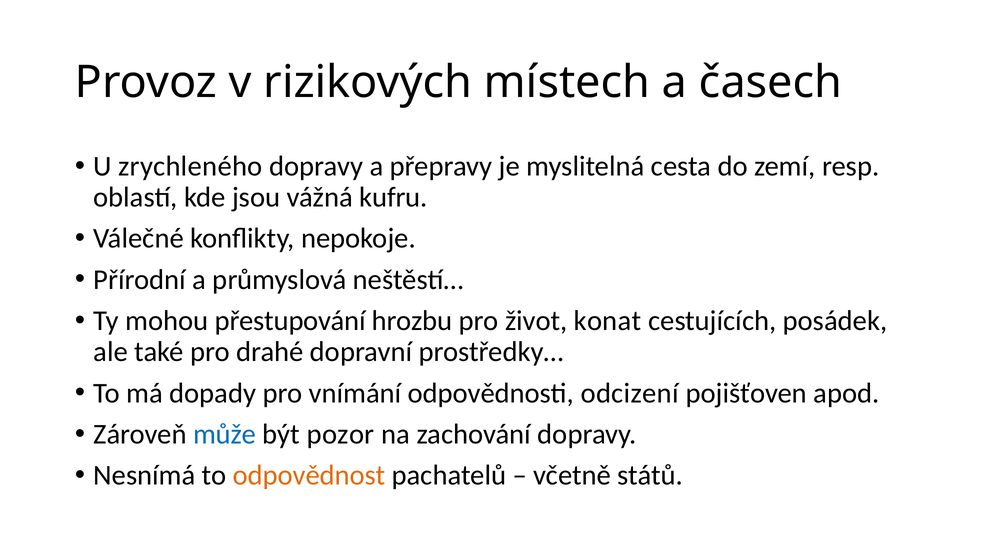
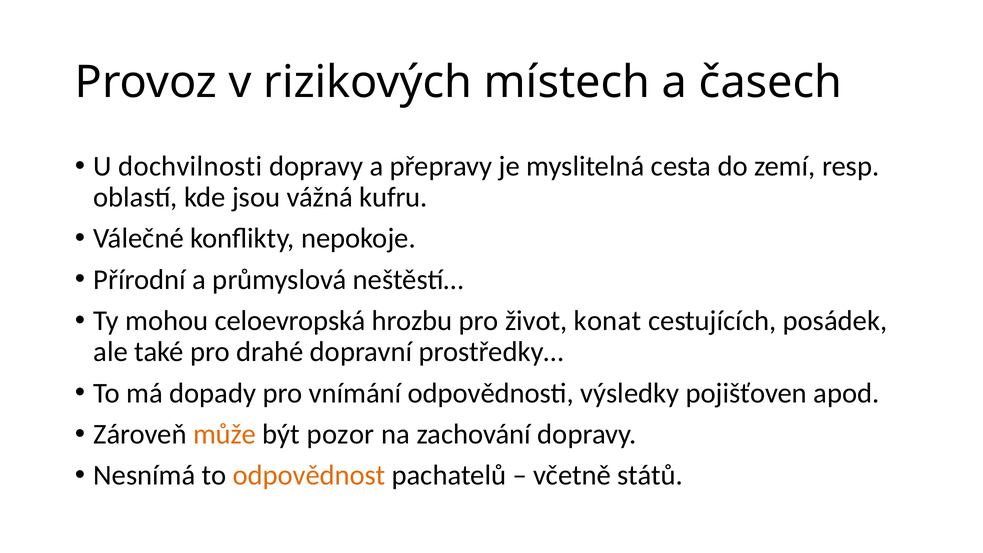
zrychleného: zrychleného -> dochvilnosti (190, 166)
přestupování: přestupování -> celoevropská (290, 321)
odcizení: odcizení -> výsledky (630, 393)
může colour: blue -> orange (225, 434)
